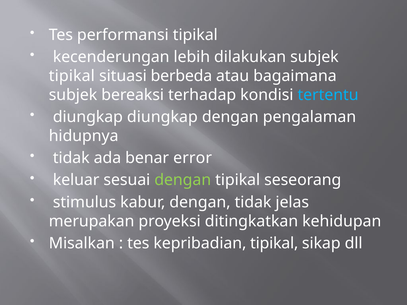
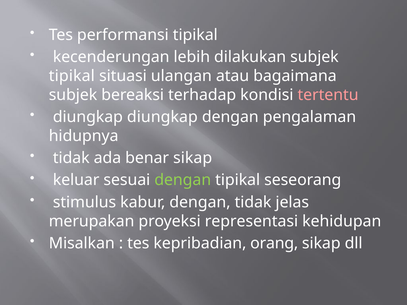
berbeda: berbeda -> ulangan (181, 76)
tertentu colour: light blue -> pink (328, 95)
benar error: error -> sikap (193, 158)
ditingkatkan: ditingkatkan -> representasi (251, 221)
kepribadian tipikal: tipikal -> orang (274, 243)
